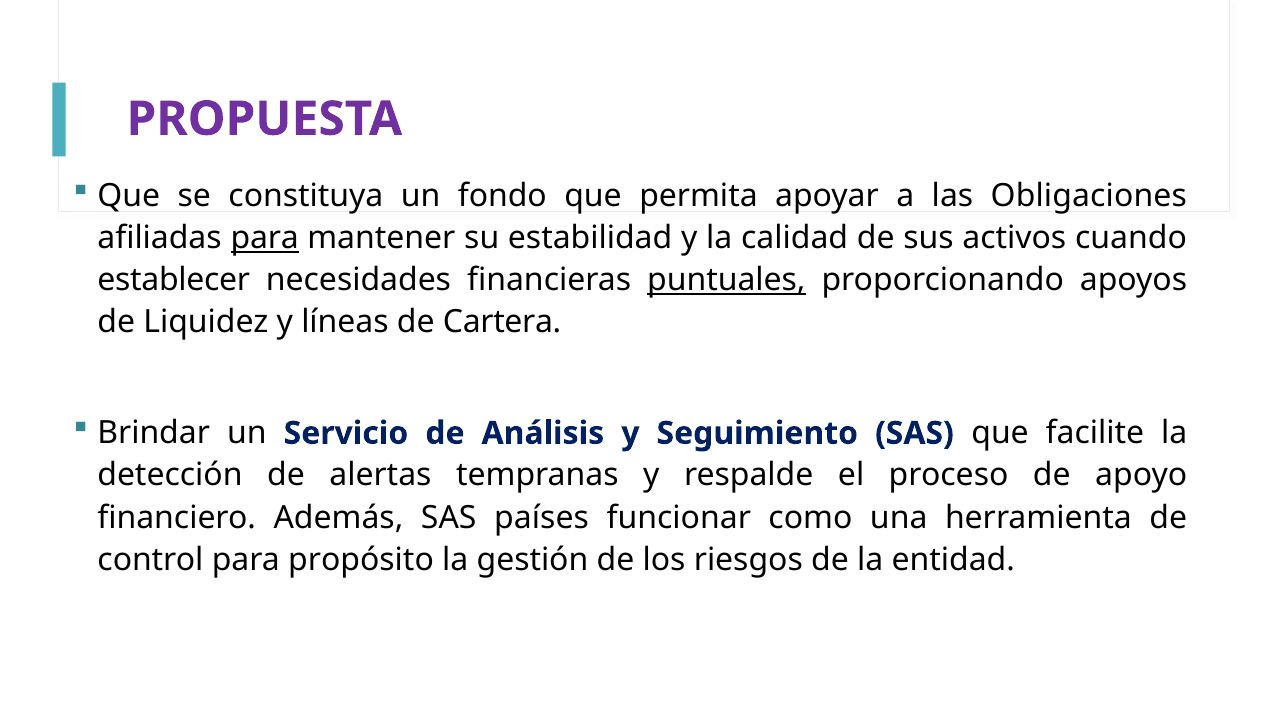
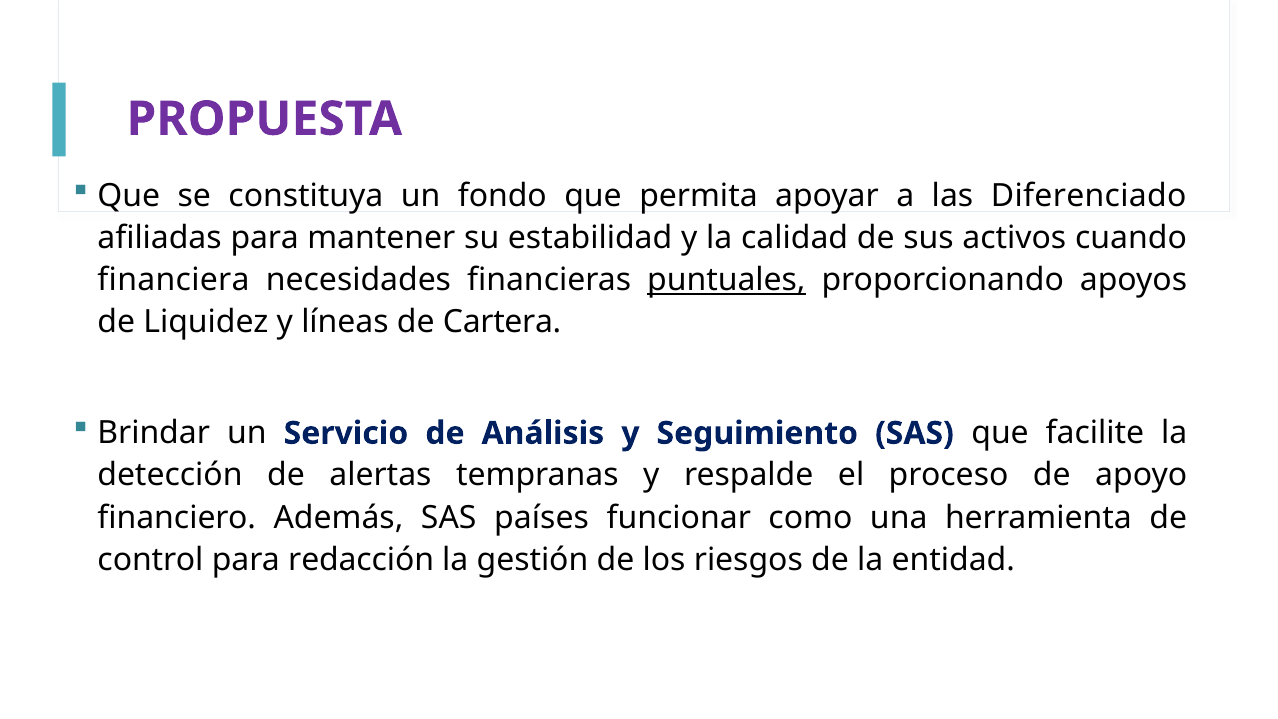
Obligaciones: Obligaciones -> Diferenciado (1089, 196)
para underline: present -> none (265, 238)
establecer: establecer -> financiera (174, 280)
propósito: propósito -> redacción (361, 560)
